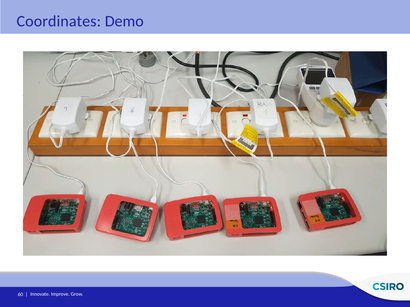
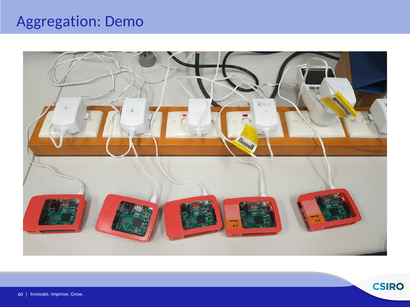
Coordinates: Coordinates -> Aggregation (59, 21)
